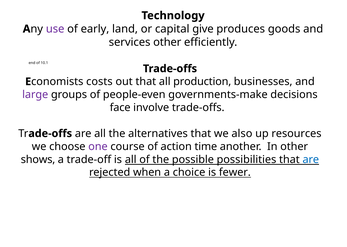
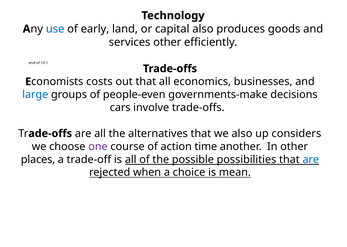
use colour: purple -> blue (55, 29)
capital give: give -> also (203, 29)
production: production -> economics (202, 82)
large colour: purple -> blue (35, 95)
face: face -> cars (120, 108)
resources: resources -> considers (296, 134)
shows: shows -> places (38, 160)
fewer: fewer -> mean (235, 173)
